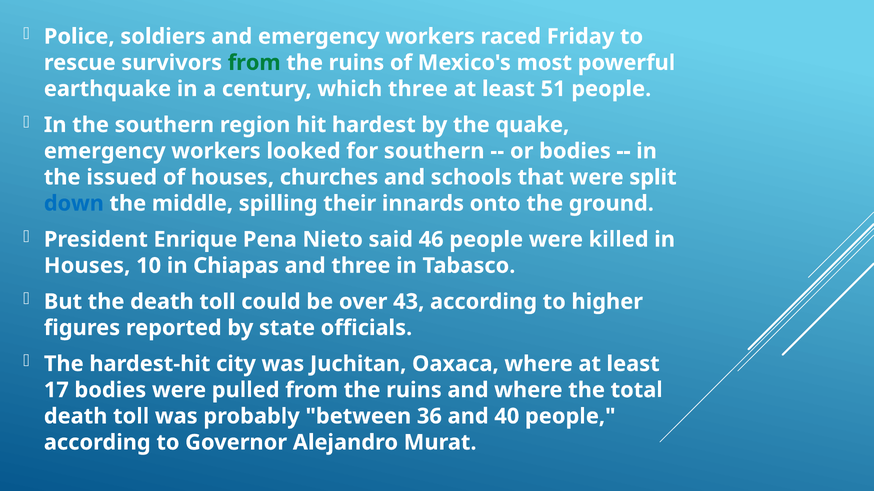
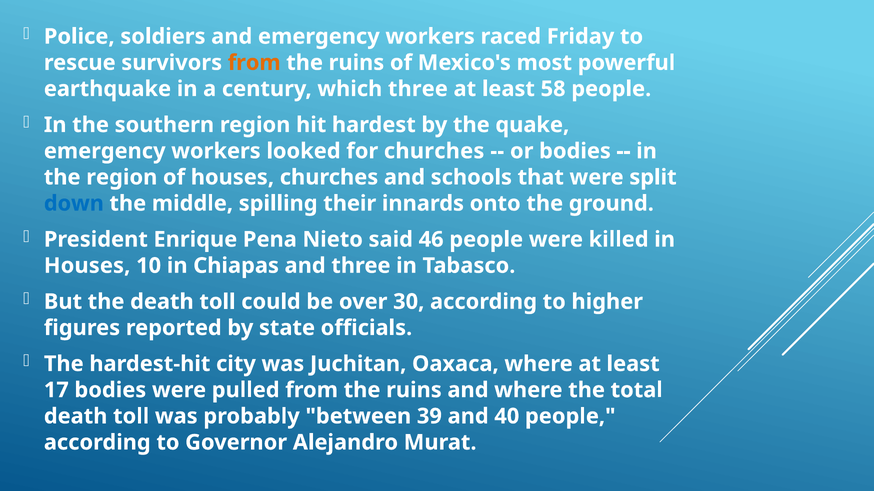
from colour: green -> orange (254, 63)
51: 51 -> 58 (553, 89)
for southern: southern -> churches (434, 151)
the issued: issued -> region (122, 177)
43: 43 -> 30 (409, 302)
36: 36 -> 39 (429, 417)
